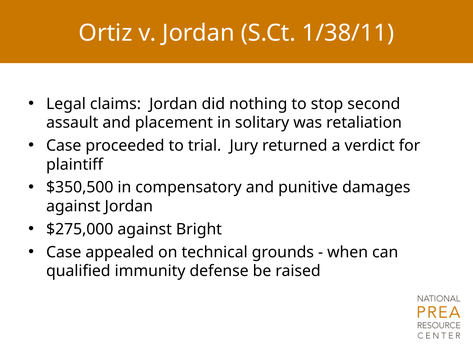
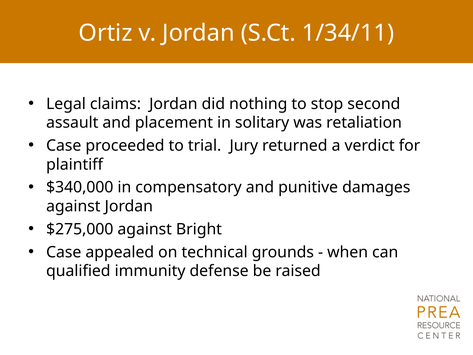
1/38/11: 1/38/11 -> 1/34/11 (348, 33)
$350,500: $350,500 -> $340,000 (80, 187)
